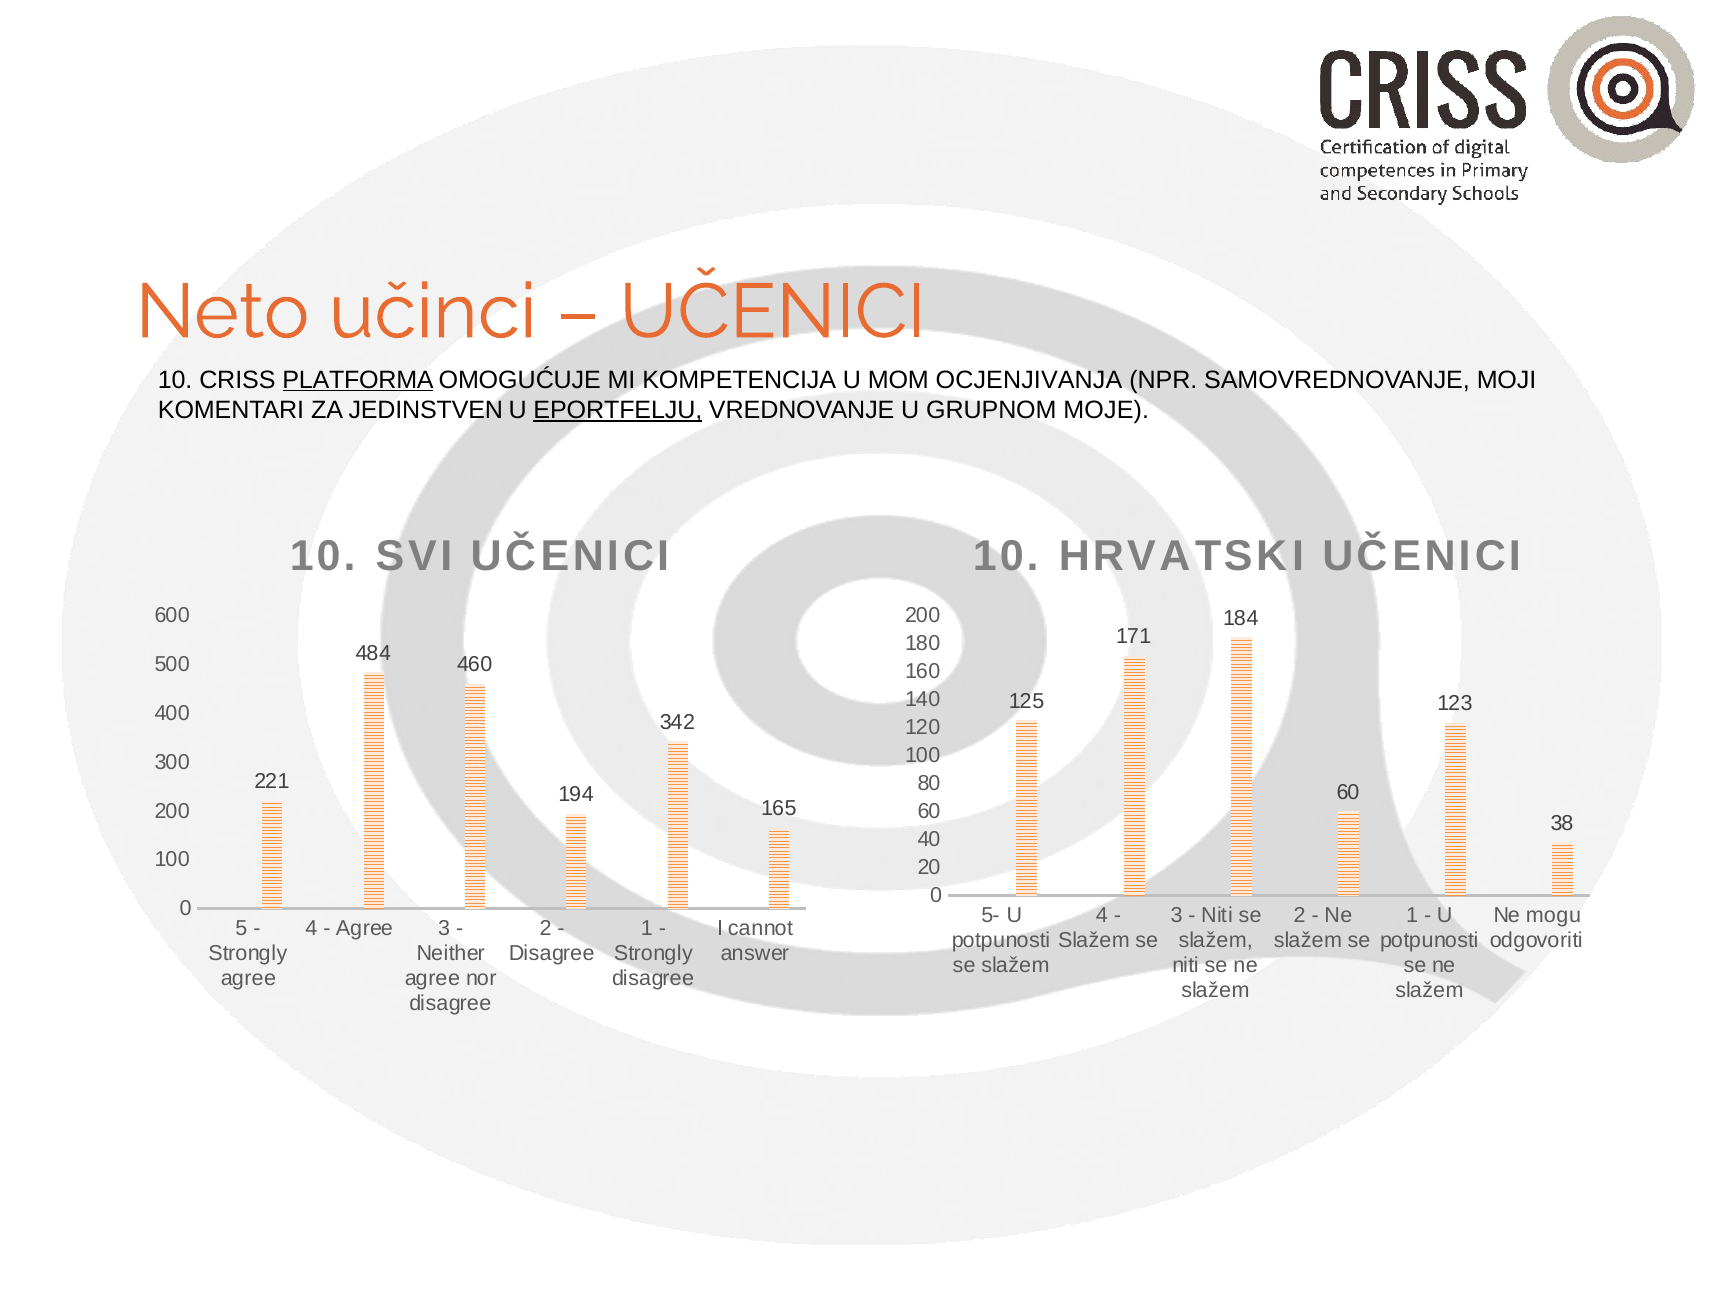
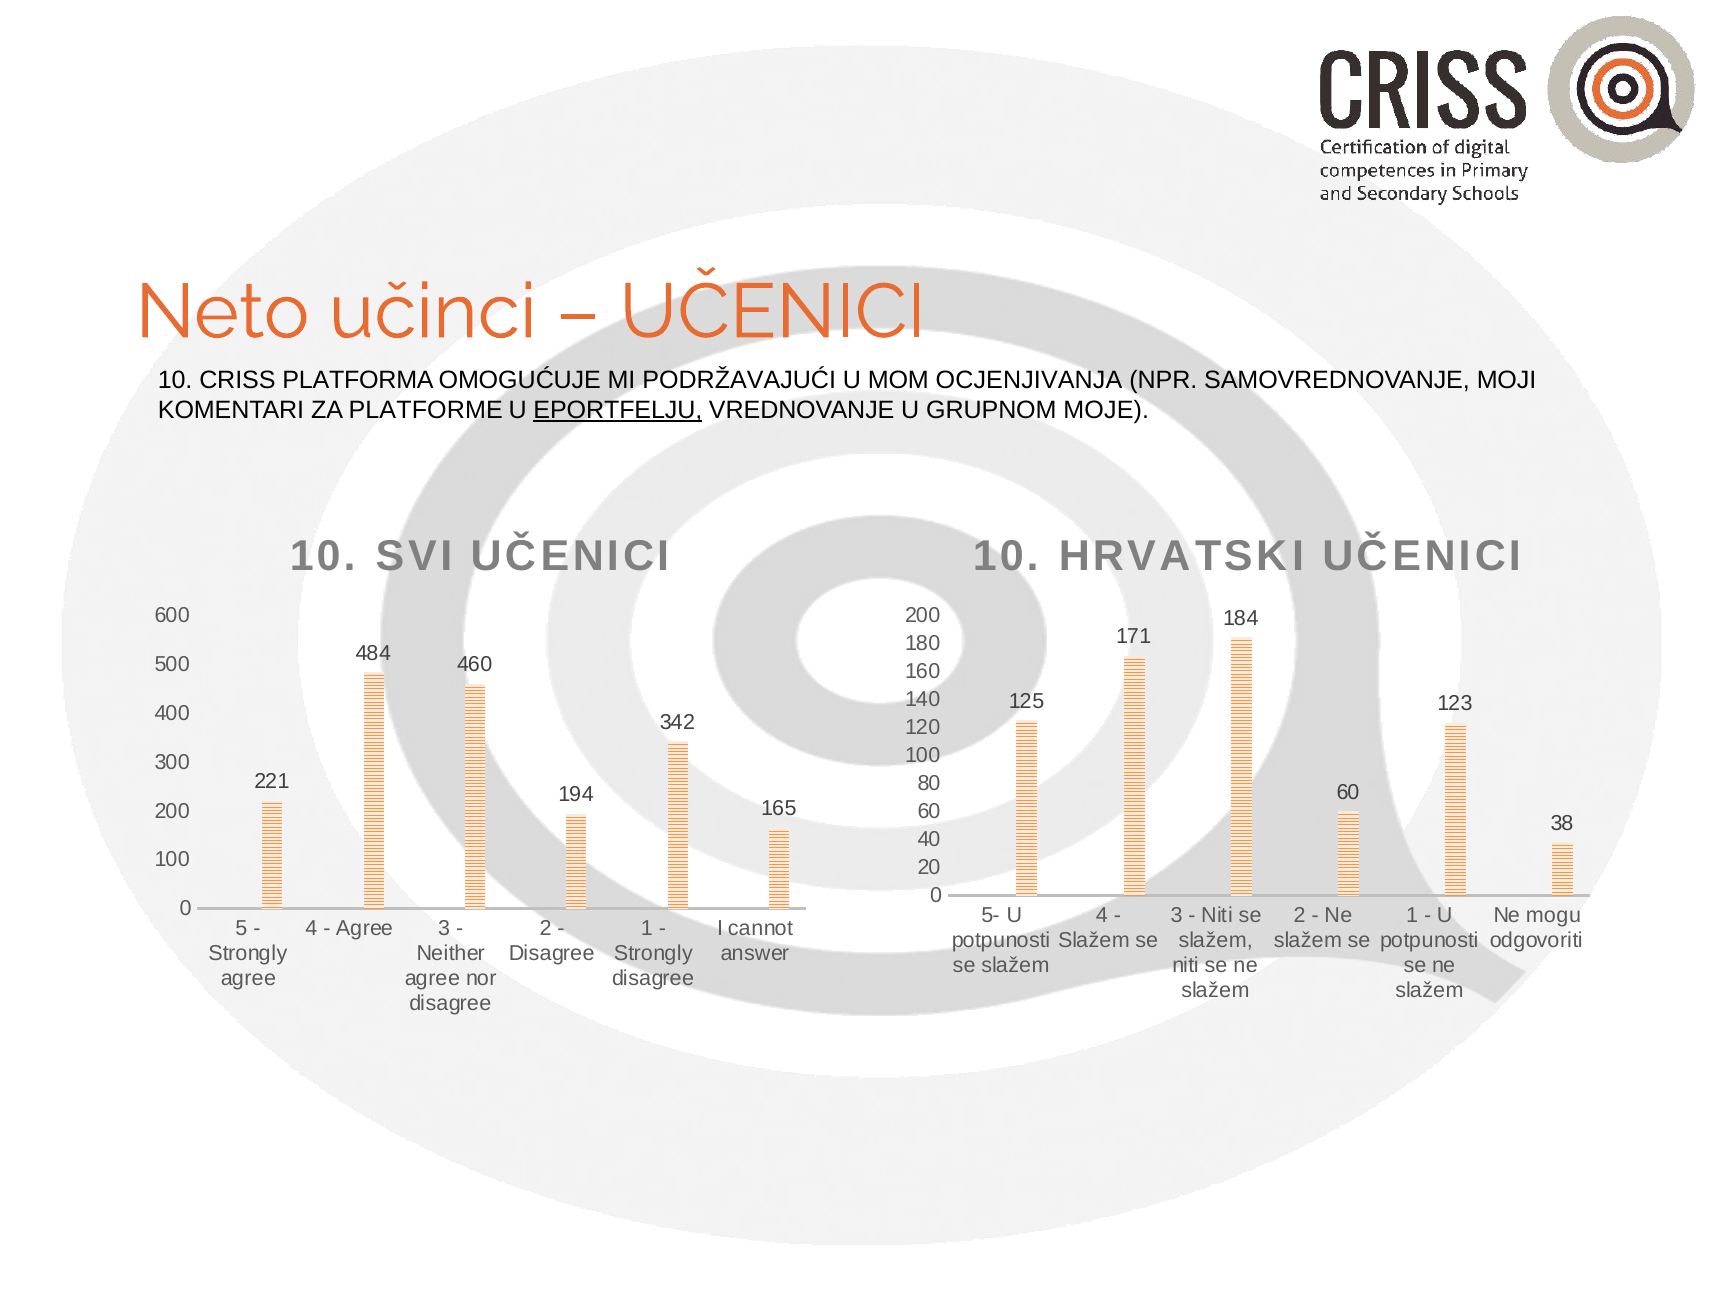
PLATFORMA underline: present -> none (358, 380)
KOMPETENCIJA: KOMPETENCIJA -> PODRŽAVAJUĆI (739, 380)
JEDINSTVEN: JEDINSTVEN -> PLATFORME (426, 410)
